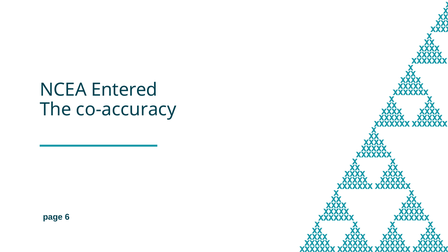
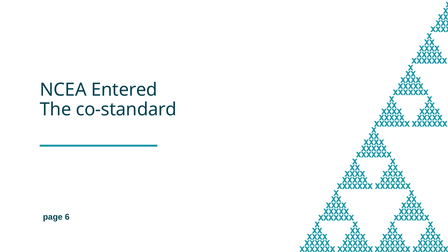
co-accuracy: co-accuracy -> co-standard (126, 109)
